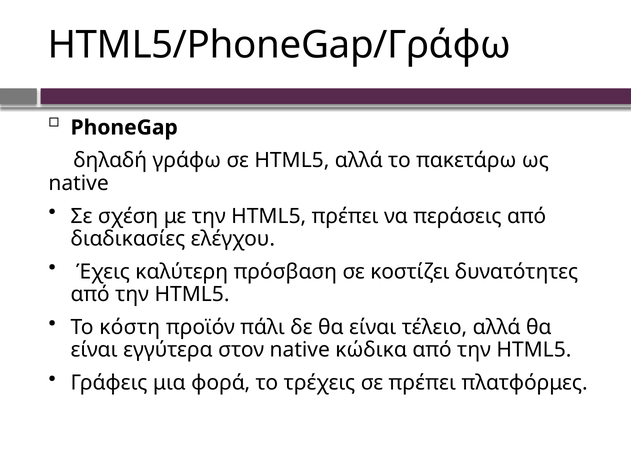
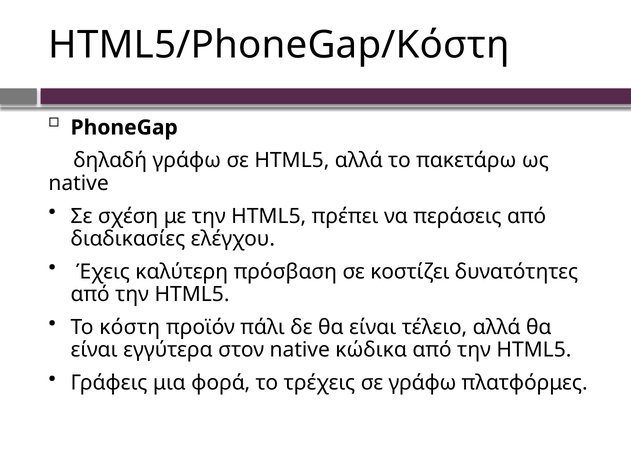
HTML5/PhoneGap/Γράφω: HTML5/PhoneGap/Γράφω -> HTML5/PhoneGap/Κόστη (279, 45)
σε πρέπει: πρέπει -> γράφω (423, 383)
